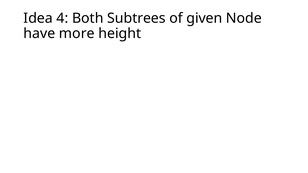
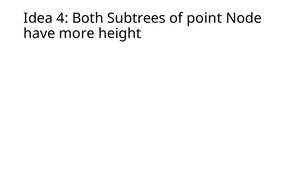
given: given -> point (204, 18)
